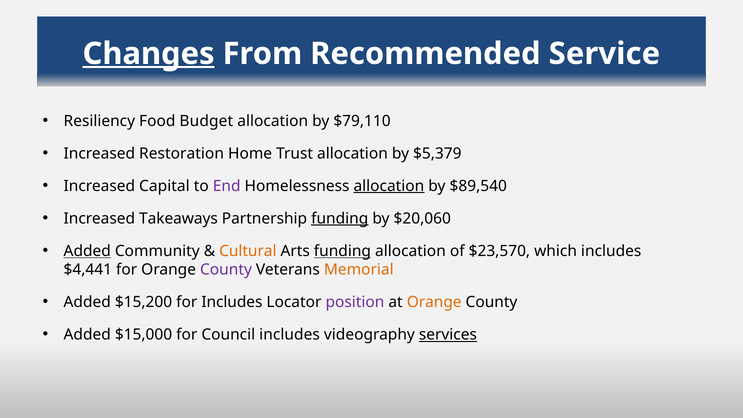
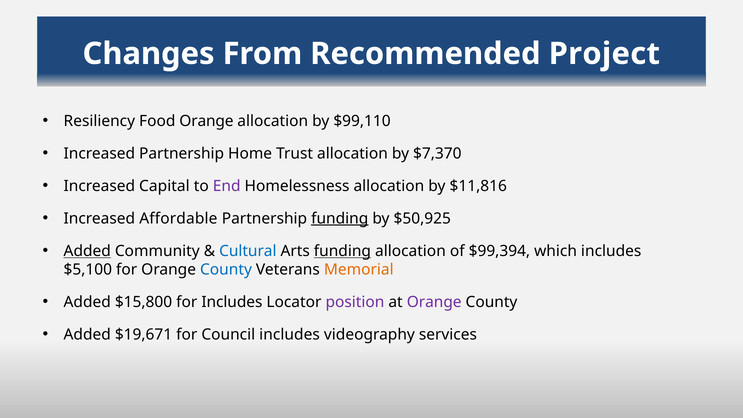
Changes underline: present -> none (149, 54)
Service: Service -> Project (604, 54)
Food Budget: Budget -> Orange (206, 121)
$79,110: $79,110 -> $99,110 (362, 121)
Increased Restoration: Restoration -> Partnership (182, 153)
$5,379: $5,379 -> $7,370 (437, 153)
allocation underline: present -> none (389, 186)
$89,540: $89,540 -> $11,816 (478, 186)
Takeaways: Takeaways -> Affordable (178, 218)
$20,060: $20,060 -> $50,925 (422, 218)
Cultural colour: orange -> blue (248, 251)
$23,570: $23,570 -> $99,394 (499, 251)
$4,441: $4,441 -> $5,100 (88, 270)
County colour: purple -> blue (226, 270)
$15,200: $15,200 -> $15,800 (144, 302)
Orange colour: orange -> purple (434, 302)
$15,000: $15,000 -> $19,671 (144, 335)
services underline: present -> none (448, 335)
